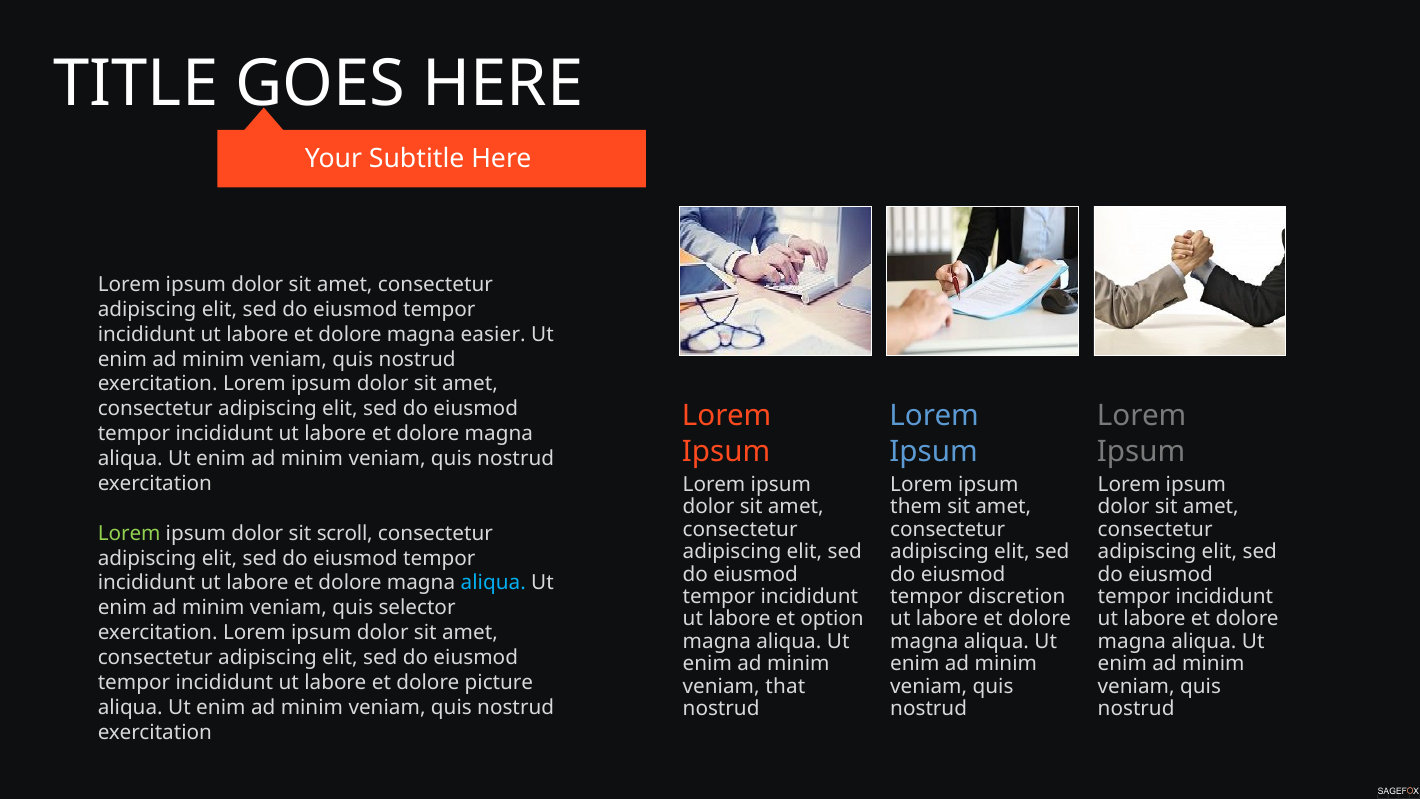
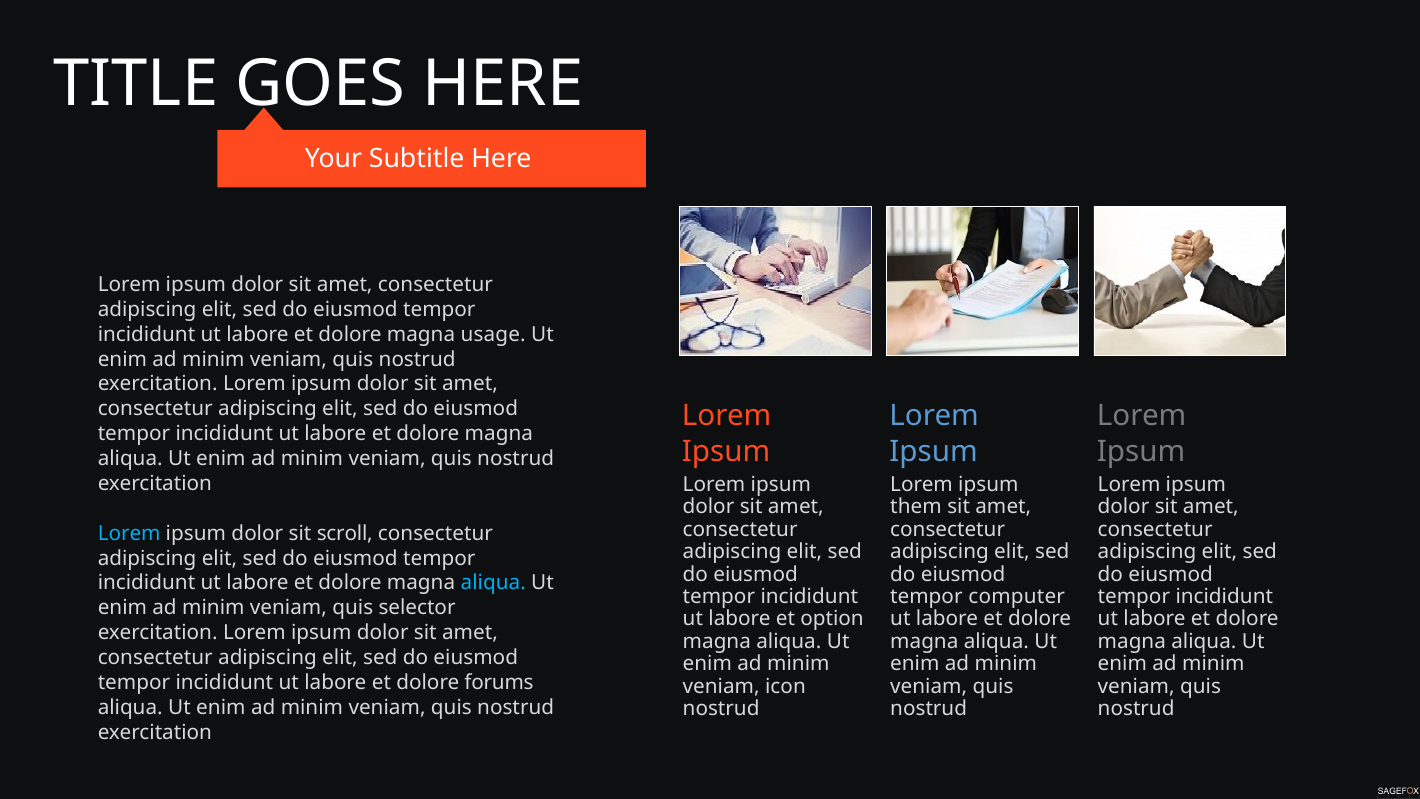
easier: easier -> usage (493, 334)
Lorem colour: light green -> light blue (129, 533)
discretion: discretion -> computer (1017, 596)
picture: picture -> forums (499, 682)
that: that -> icon (785, 686)
